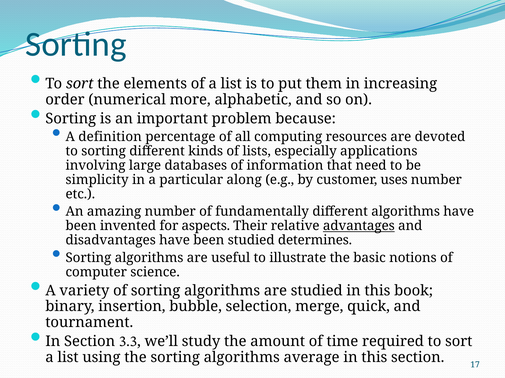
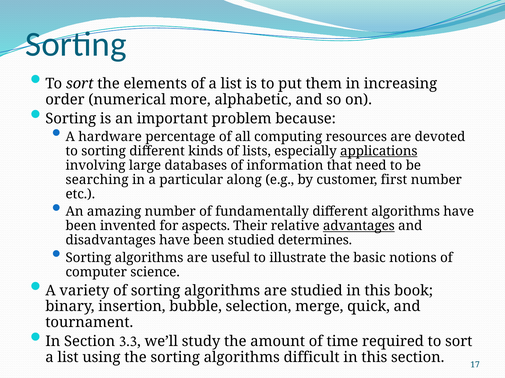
definition: definition -> hardware (110, 137)
applications underline: none -> present (379, 151)
simplicity: simplicity -> searching (97, 180)
uses: uses -> first (394, 180)
average: average -> difficult (312, 358)
